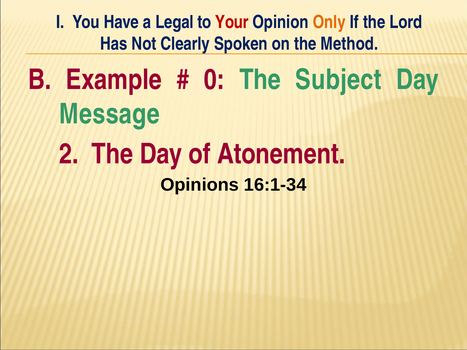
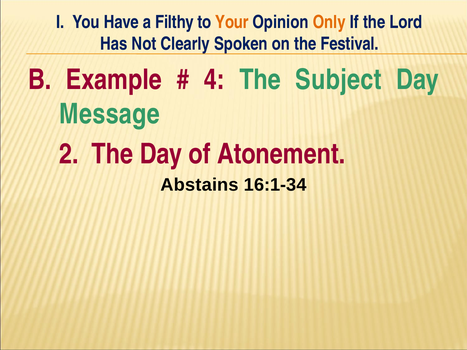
Legal: Legal -> Filthy (175, 22)
Your colour: red -> orange (232, 22)
Method: Method -> Festival (350, 44)
0: 0 -> 4 (214, 80)
Opinions: Opinions -> Abstains (200, 185)
